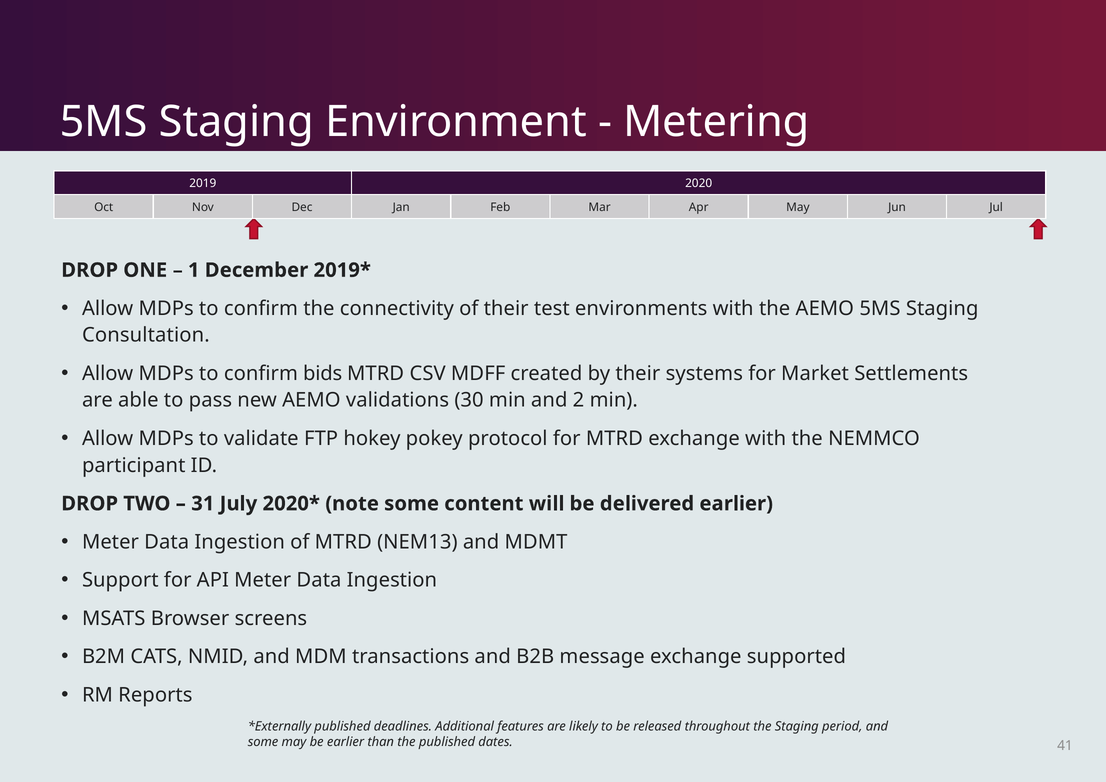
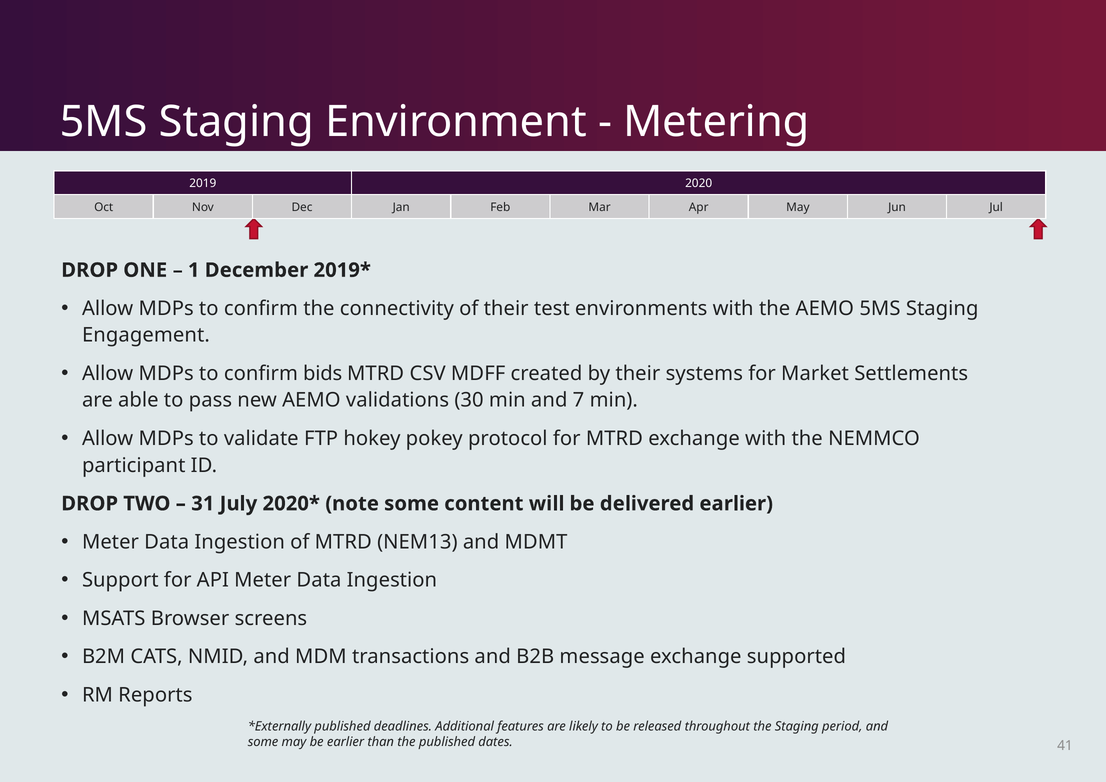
Consultation: Consultation -> Engagement (146, 335)
2: 2 -> 7 (578, 400)
